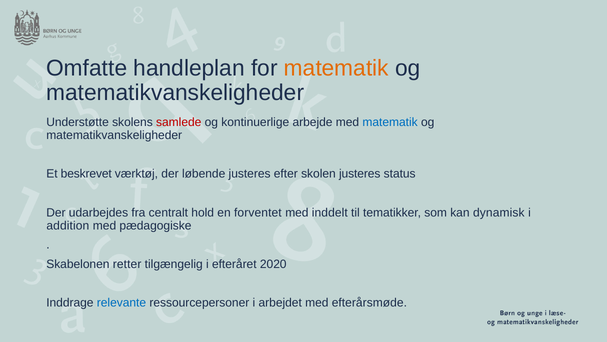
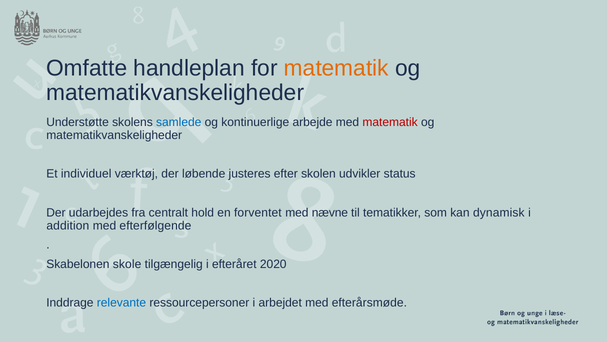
samlede colour: red -> blue (179, 122)
matematik colour: blue -> red (390, 122)
beskrevet: beskrevet -> individuel (86, 174)
skolen justeres: justeres -> udvikler (360, 174)
inddelt: inddelt -> nævne (330, 212)
pædagogiske: pædagogiske -> efterfølgende (155, 225)
retter: retter -> skole (127, 264)
